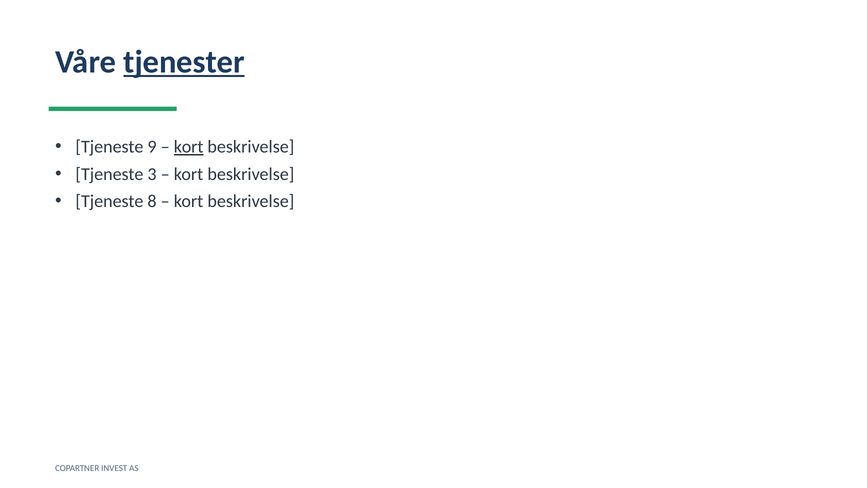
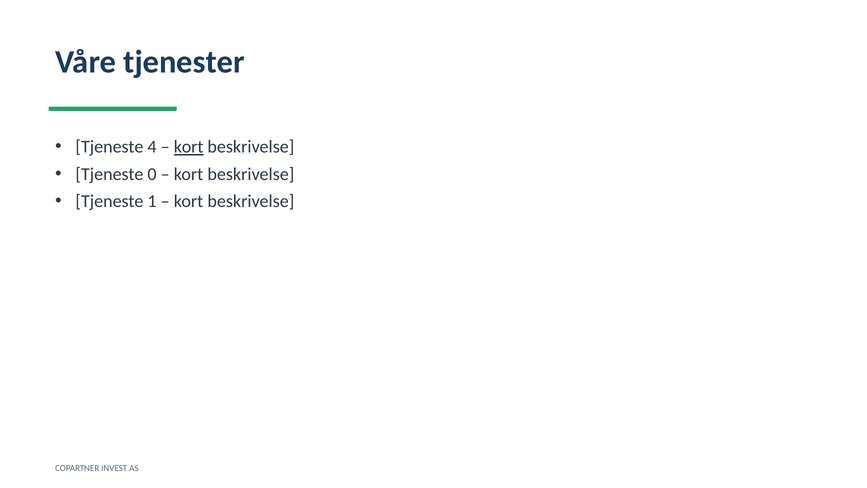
tjenester underline: present -> none (184, 62)
9: 9 -> 4 (152, 147)
3: 3 -> 0 (152, 174)
8: 8 -> 1 (152, 201)
